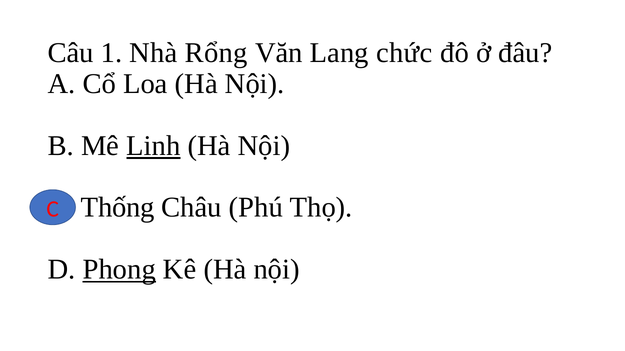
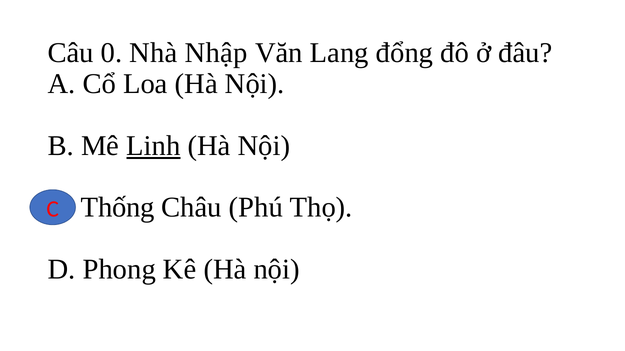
1: 1 -> 0 (112, 53)
Rổng: Rổng -> Nhập (216, 53)
chức: chức -> đổng (405, 53)
Phong underline: present -> none (119, 270)
